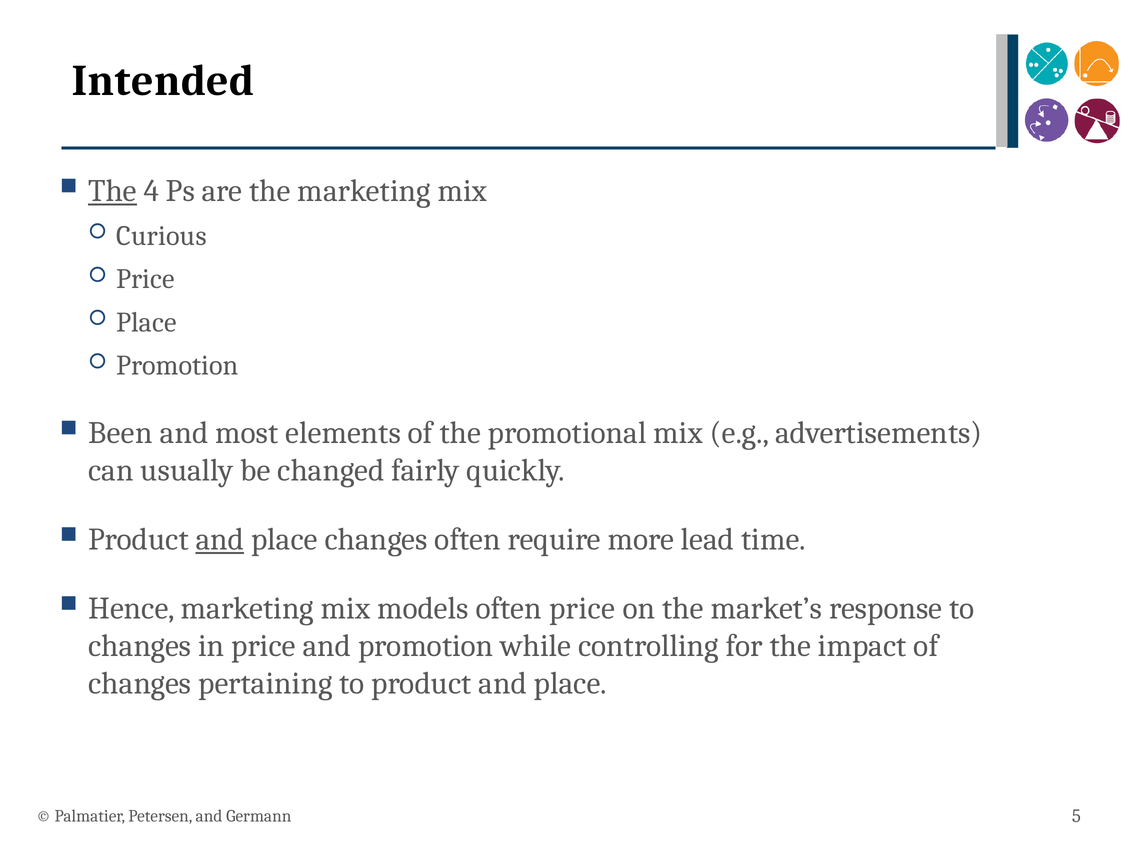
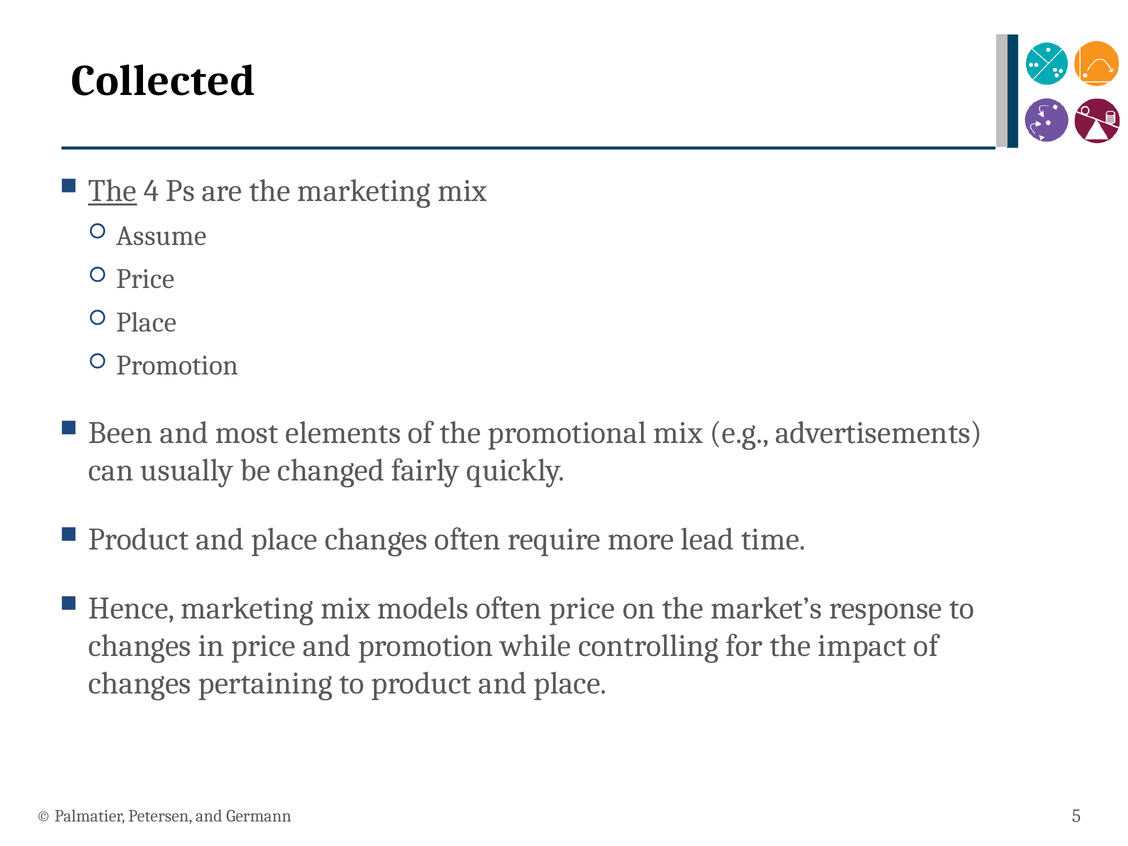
Intended: Intended -> Collected (163, 81)
Curious: Curious -> Assume (162, 236)
and underline: present -> none (220, 539)
